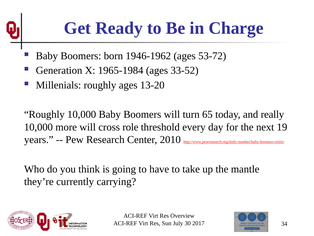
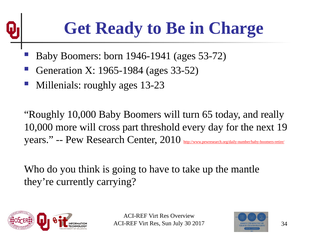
1946-1962: 1946-1962 -> 1946-1941 (148, 56)
13-20: 13-20 -> 13-23 (152, 85)
role: role -> part (130, 127)
